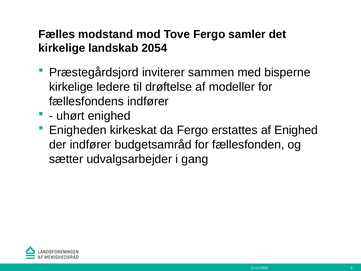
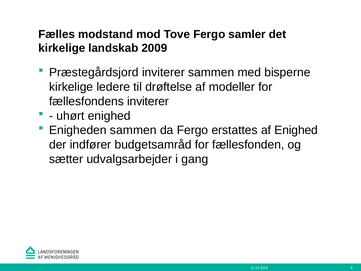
2054: 2054 -> 2009 (154, 48)
fællesfondens indfører: indfører -> inviterer (148, 101)
Enigheden kirkeskat: kirkeskat -> sammen (133, 130)
